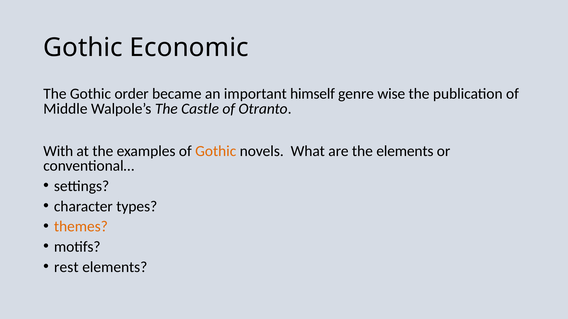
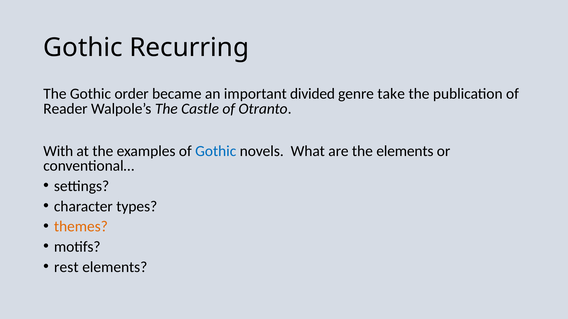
Economic: Economic -> Recurring (189, 48)
himself: himself -> divided (313, 94)
wise: wise -> take (391, 94)
Middle: Middle -> Reader (65, 109)
Gothic colour: orange -> blue (216, 151)
